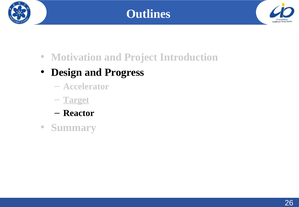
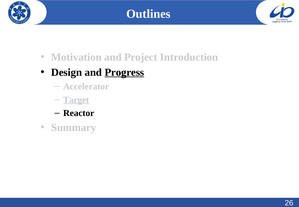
Progress underline: none -> present (124, 72)
